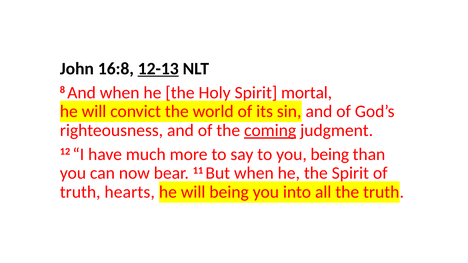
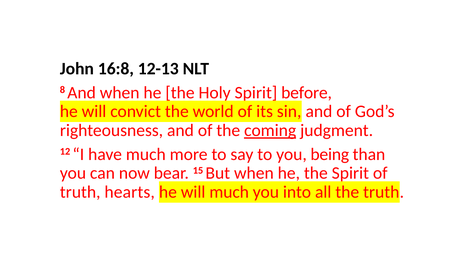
12-13 underline: present -> none (158, 69)
mortal: mortal -> before (307, 93)
11: 11 -> 15 (198, 171)
will being: being -> much (229, 192)
